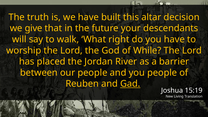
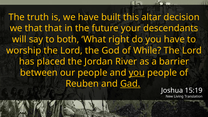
we give: give -> that (33, 28)
walk: walk -> both (68, 39)
you underline: none -> present (137, 73)
